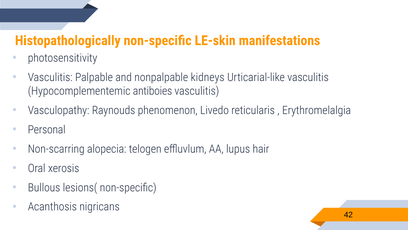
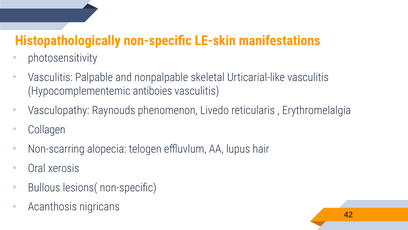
kidneys: kidneys -> skeletal (208, 77)
Personal: Personal -> Collagen (47, 129)
